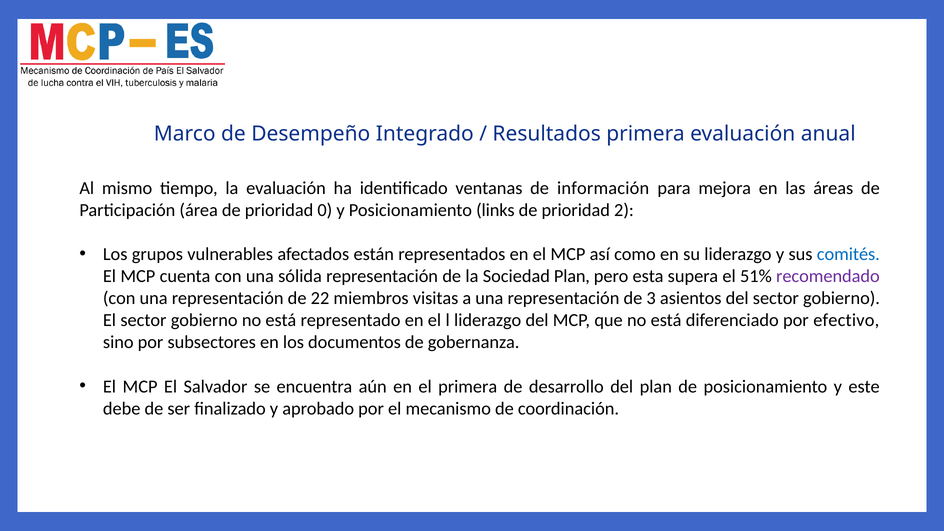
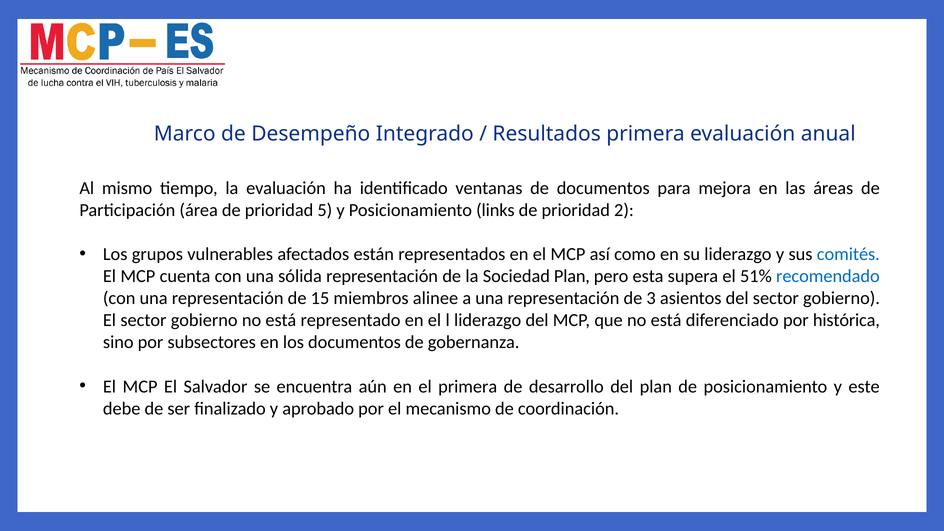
de información: información -> documentos (603, 188)
0: 0 -> 5 (325, 210)
recomendado colour: purple -> blue (828, 276)
22: 22 -> 15 (320, 298)
visitas: visitas -> alinee (436, 298)
efectivo: efectivo -> histórica (846, 320)
